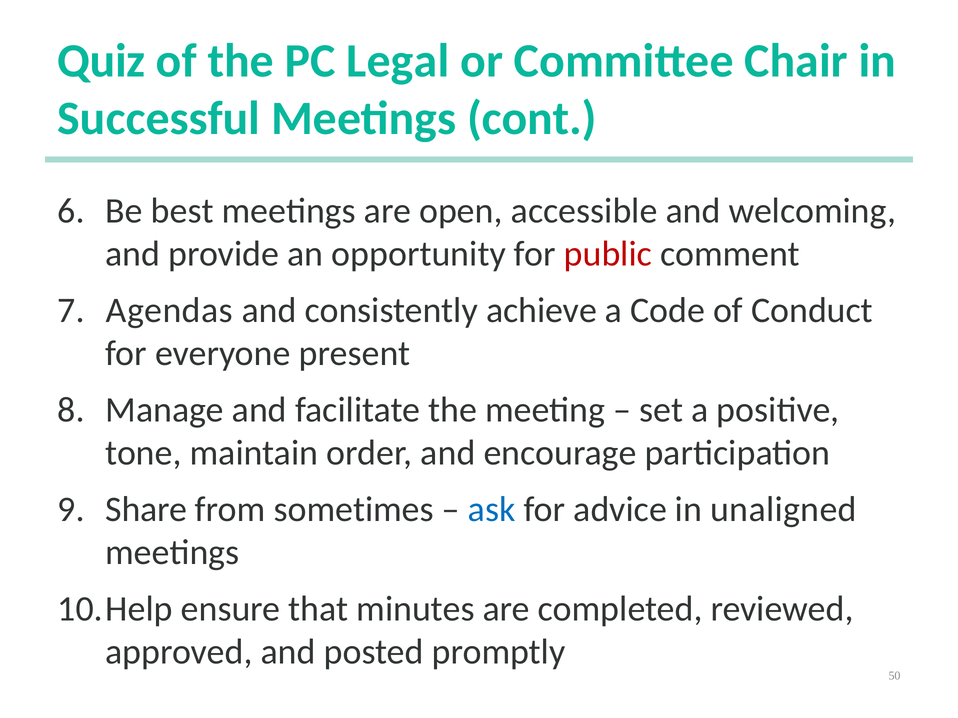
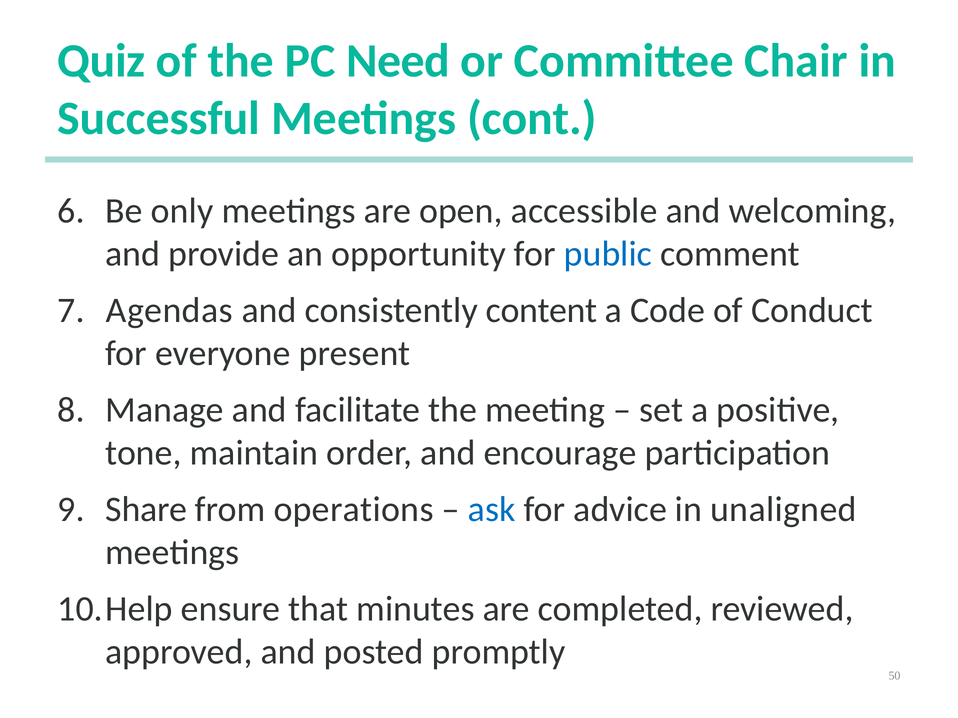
Legal: Legal -> Need (398, 61)
best: best -> only (182, 211)
public colour: red -> blue (608, 254)
achieve: achieve -> content (542, 310)
sometimes: sometimes -> operations (354, 510)
